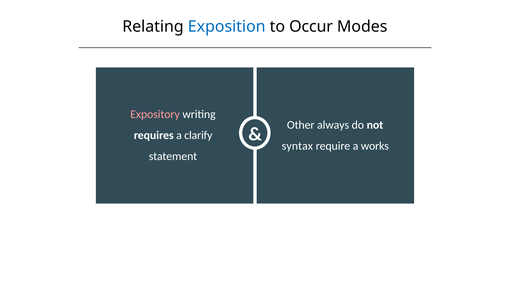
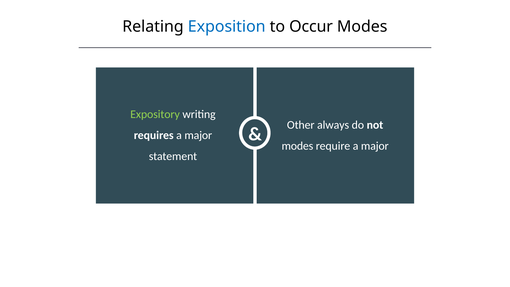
Expository colour: pink -> light green (155, 114)
requires a clarify: clarify -> major (198, 135)
syntax: syntax -> modes (297, 146)
require a works: works -> major (375, 146)
